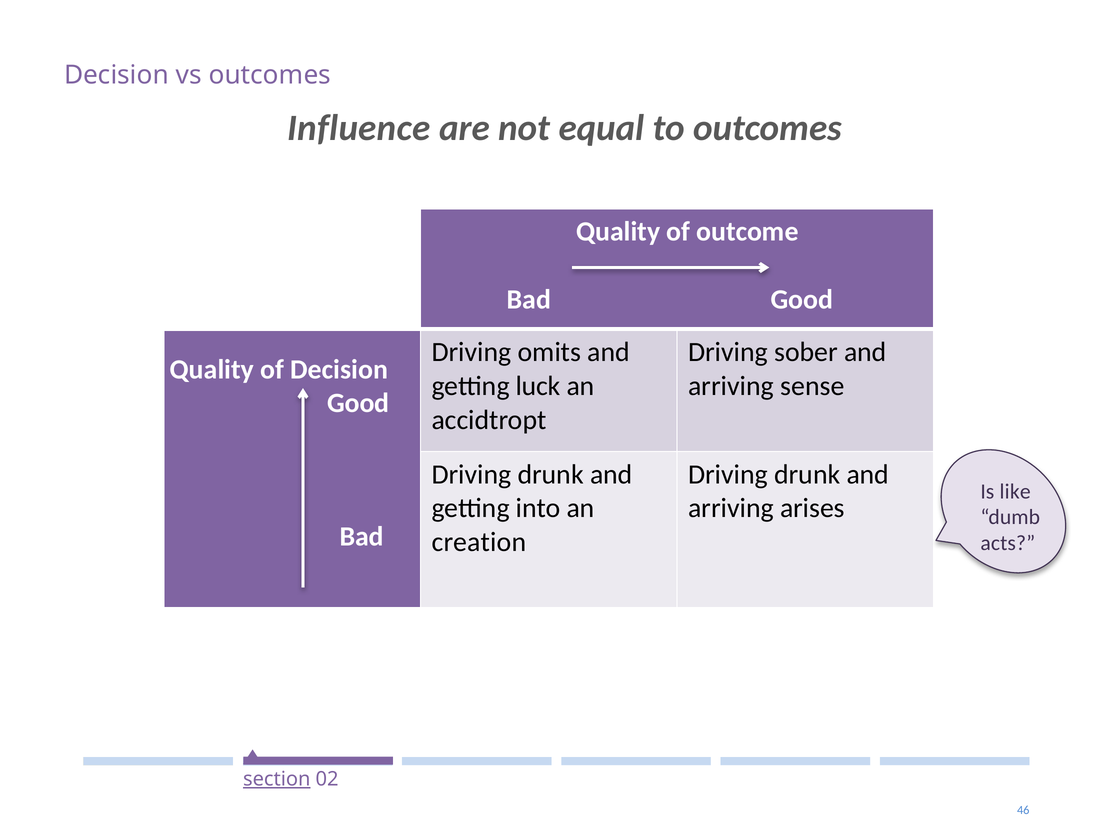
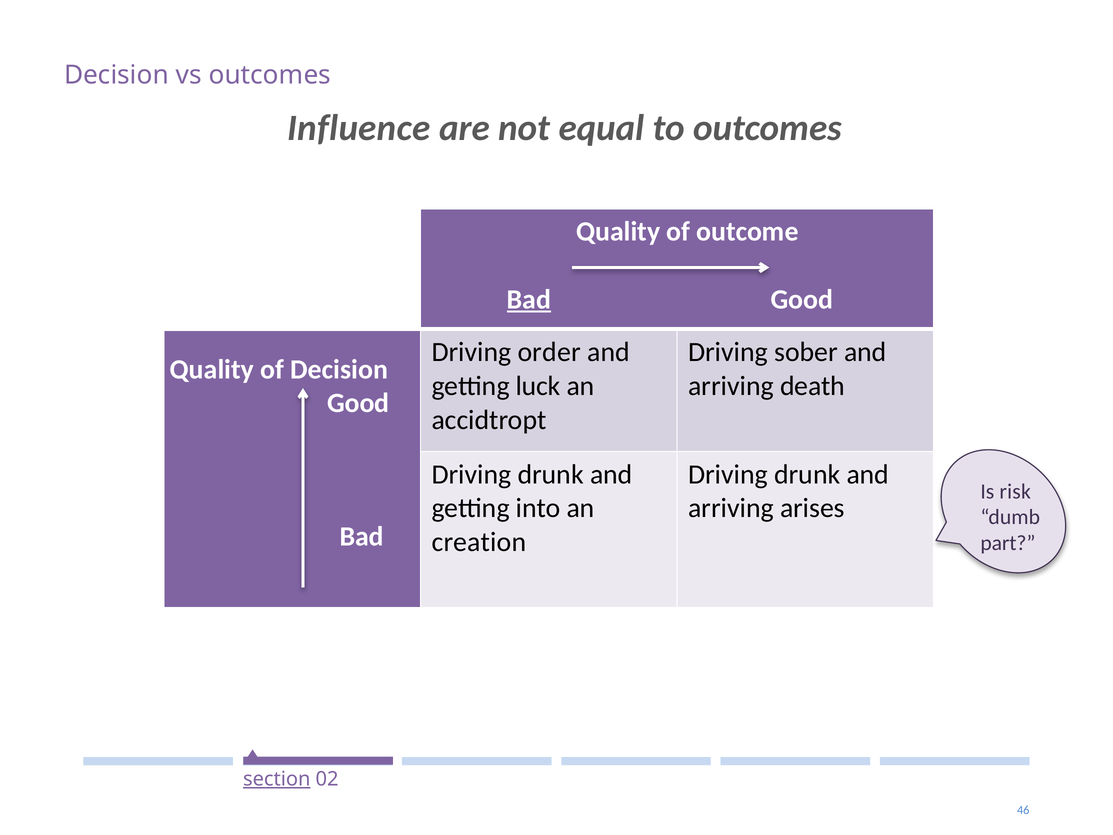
Bad underline: none -> present (529, 299)
omits: omits -> order (549, 352)
sense: sense -> death (812, 386)
like: like -> risk (1015, 491)
acts: acts -> part (1008, 543)
